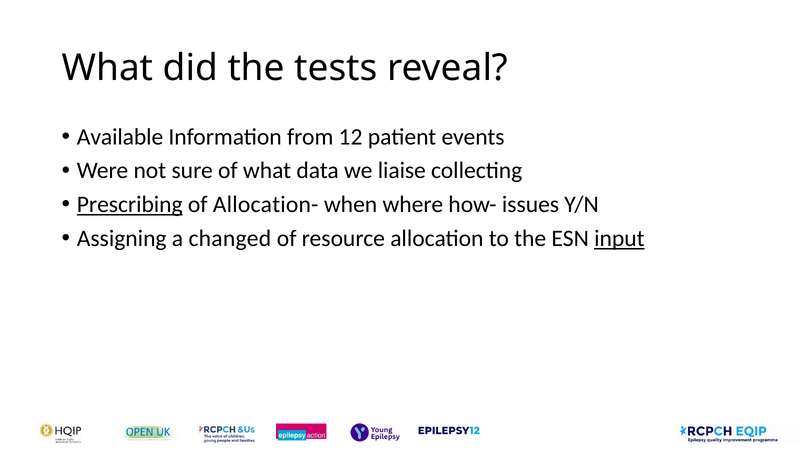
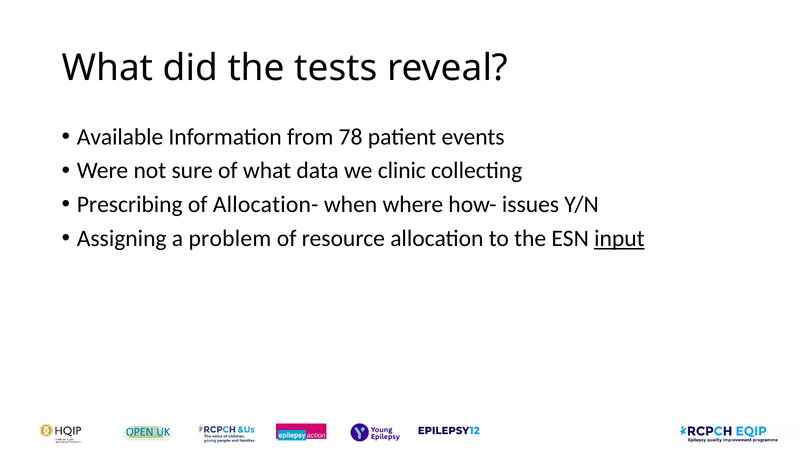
12: 12 -> 78 (351, 137)
liaise: liaise -> clinic (402, 171)
Prescribing underline: present -> none (130, 205)
changed: changed -> problem (230, 239)
